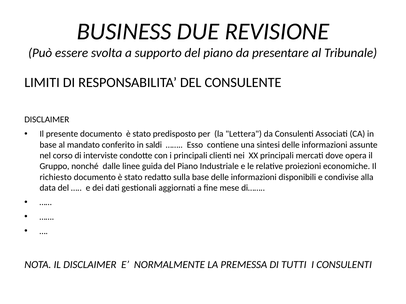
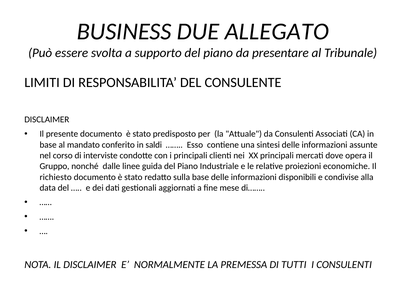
REVISIONE: REVISIONE -> ALLEGATO (277, 31)
Lettera: Lettera -> Attuale (244, 134)
